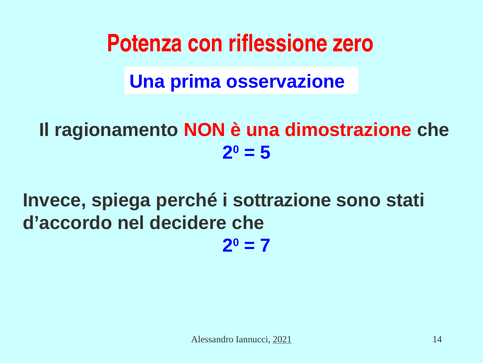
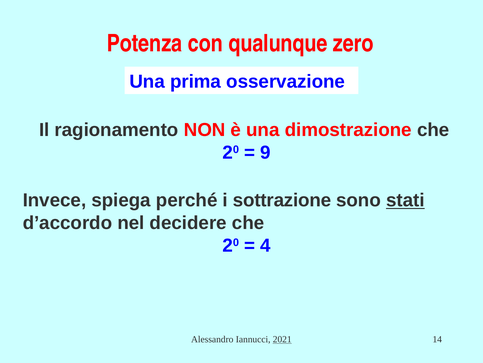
riflessione: riflessione -> qualunque (278, 44)
5: 5 -> 9 (265, 152)
stati underline: none -> present (405, 200)
7: 7 -> 4 (265, 245)
